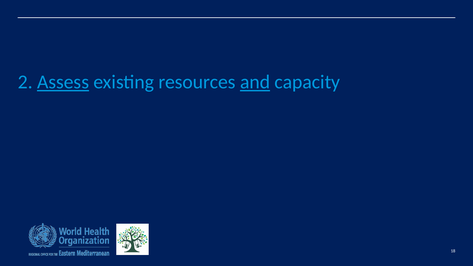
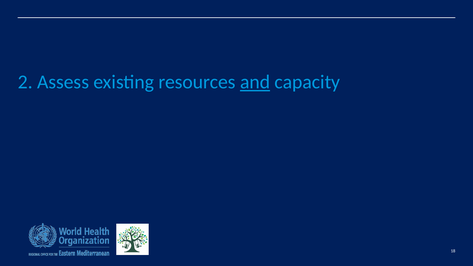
Assess underline: present -> none (63, 82)
